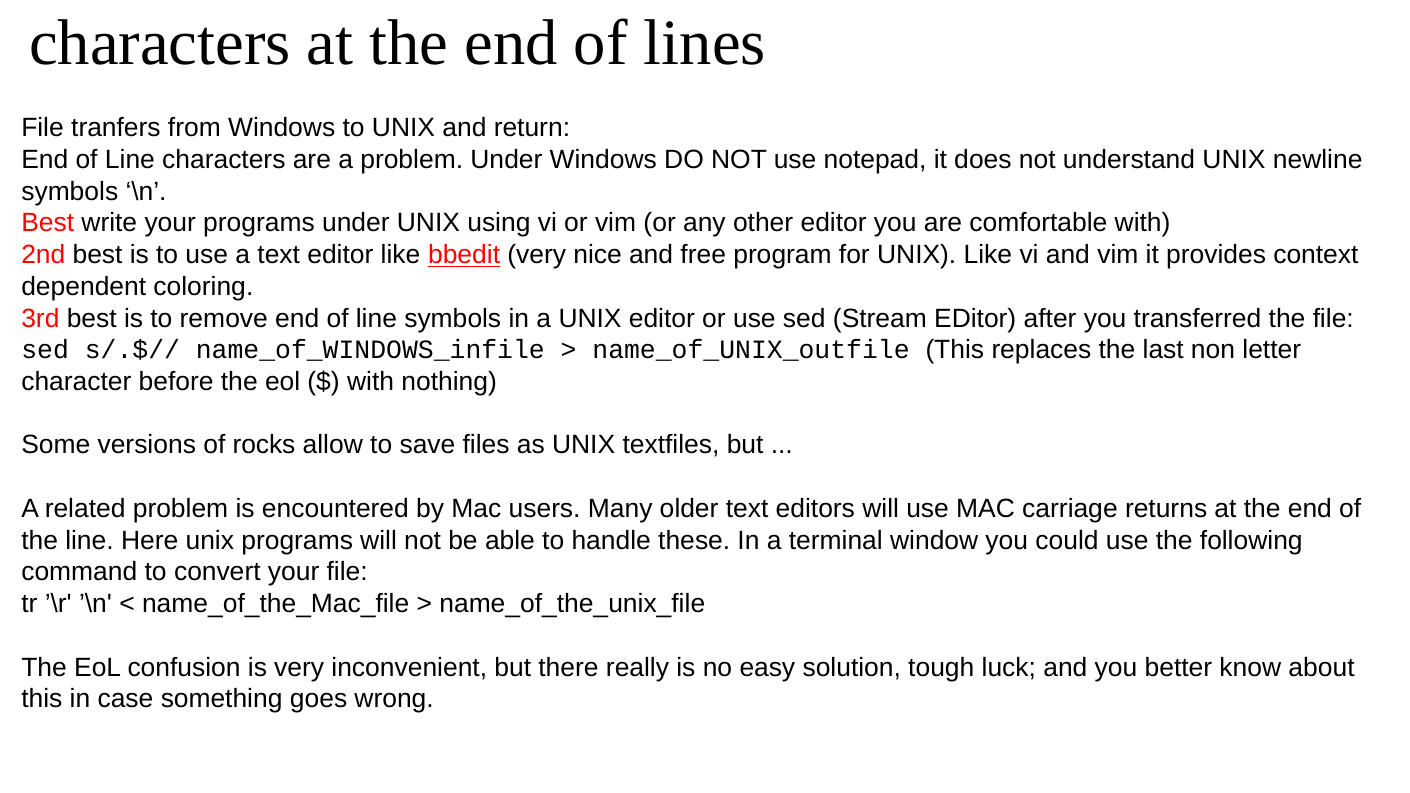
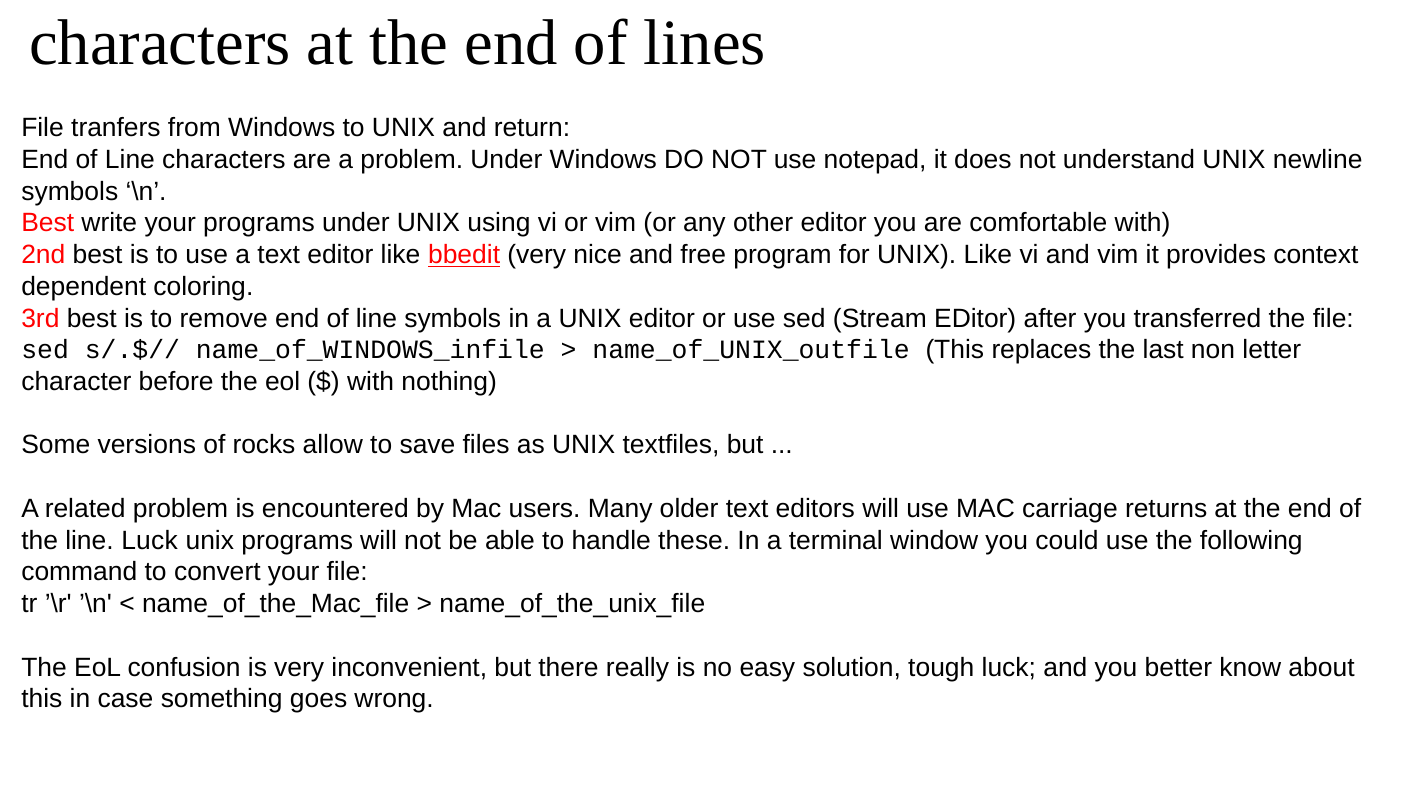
line Here: Here -> Luck (150, 541)
